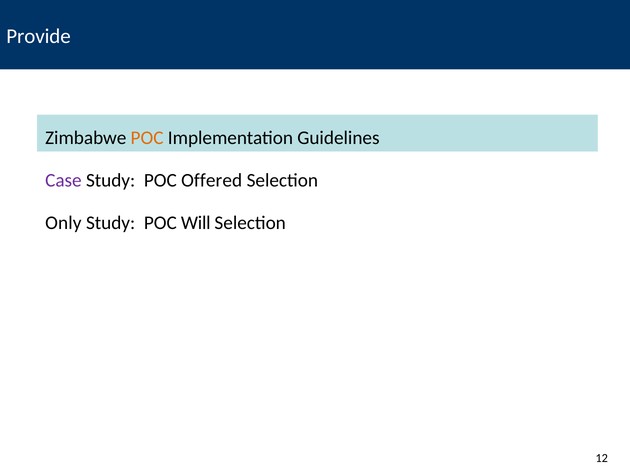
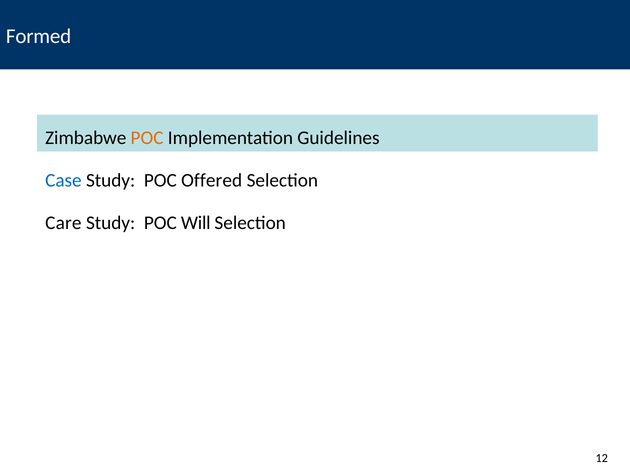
Provide: Provide -> Formed (39, 36)
Case colour: purple -> blue (63, 180)
Only: Only -> Care (63, 223)
